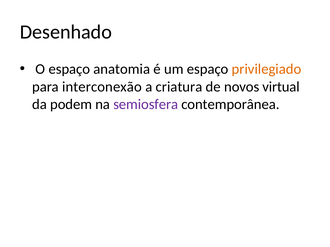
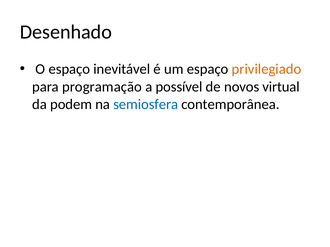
anatomia: anatomia -> inevitável (122, 69)
interconexão: interconexão -> programação (102, 87)
criatura: criatura -> possível (179, 87)
semiosfera colour: purple -> blue (146, 104)
